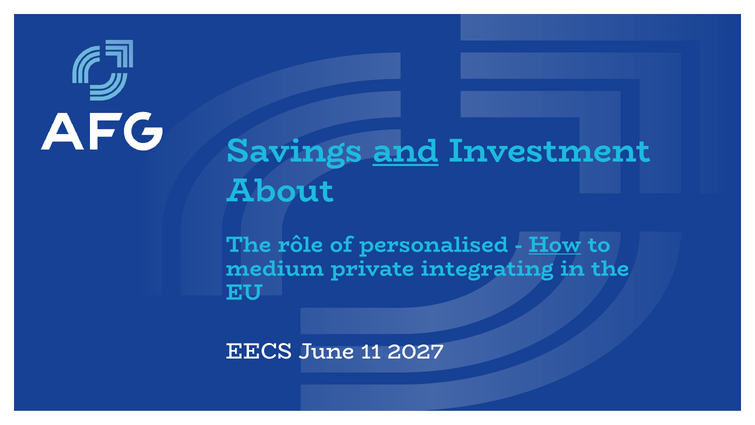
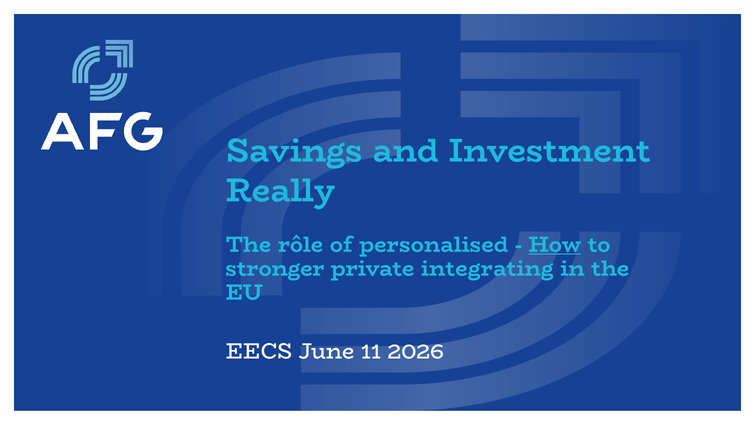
and underline: present -> none (406, 150)
About: About -> Really (280, 190)
medium: medium -> stronger (275, 268)
2027: 2027 -> 2026 (416, 351)
